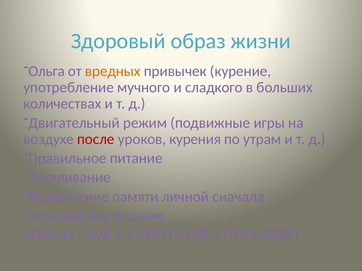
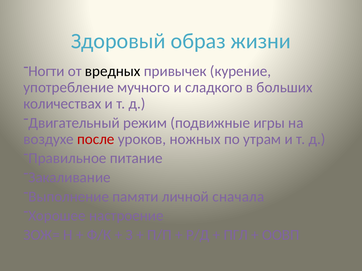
Ольга: Ольга -> Ногти (47, 71)
вредных colour: orange -> black (113, 71)
курения: курения -> ножных (195, 139)
